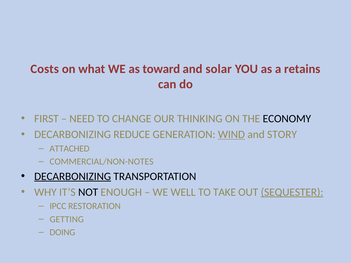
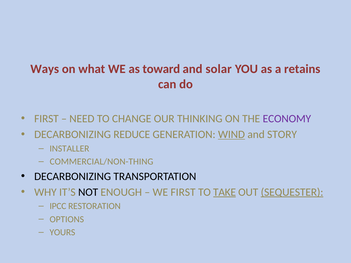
Costs: Costs -> Ways (45, 69)
ECONOMY colour: black -> purple (287, 119)
ATTACHED: ATTACHED -> INSTALLER (69, 149)
COMMERCIAL/NON-NOTES: COMMERCIAL/NON-NOTES -> COMMERCIAL/NON-THING (101, 162)
DECARBONIZING underline: present -> none (73, 177)
WE WELL: WELL -> FIRST (183, 192)
TAKE underline: none -> present (225, 192)
GETTING: GETTING -> OPTIONS (67, 219)
DOING: DOING -> YOURS (62, 232)
